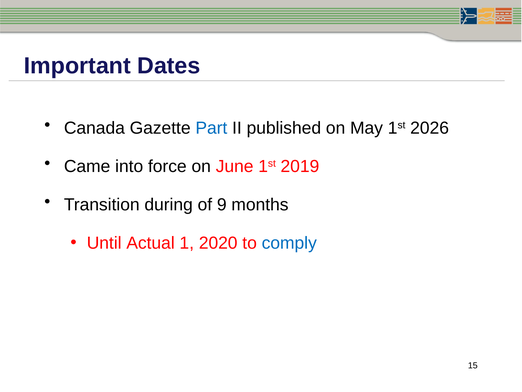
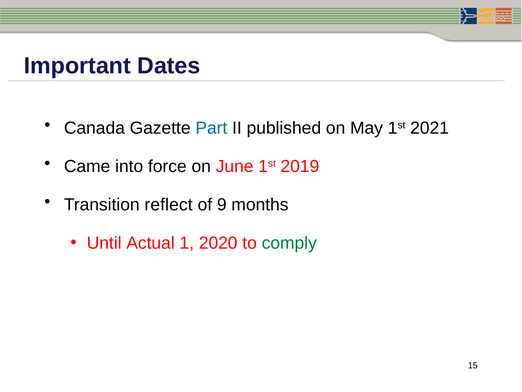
2026: 2026 -> 2021 (430, 128)
during: during -> reflect (169, 204)
comply colour: blue -> green (289, 243)
